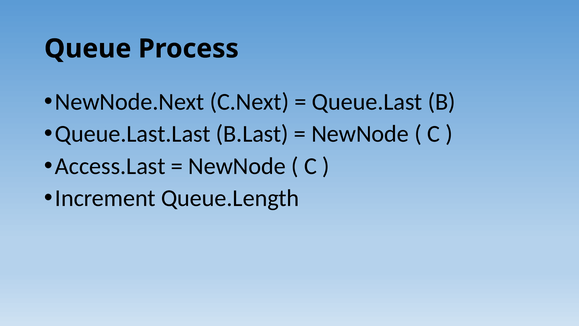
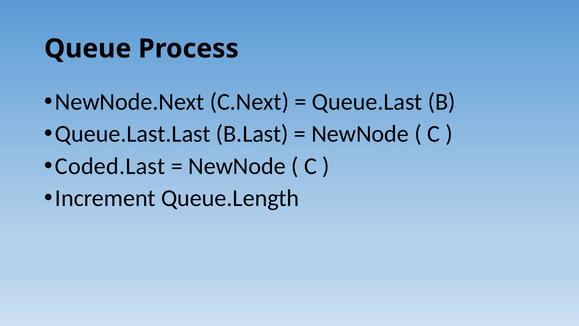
Access.Last: Access.Last -> Coded.Last (110, 166)
